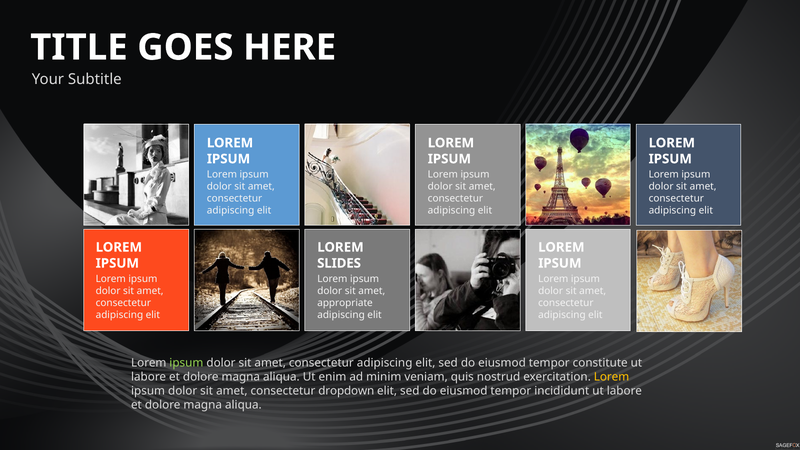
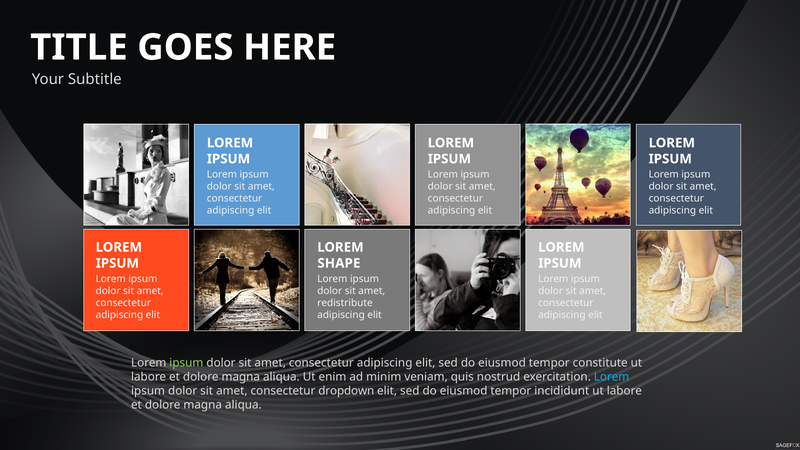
SLIDES: SLIDES -> SHAPE (339, 263)
appropriate: appropriate -> redistribute (345, 303)
Lorem colour: yellow -> light blue (612, 377)
